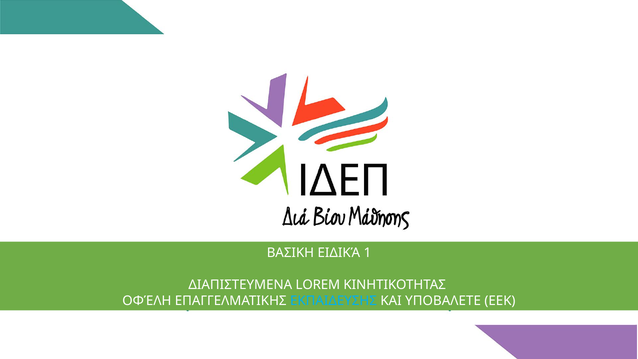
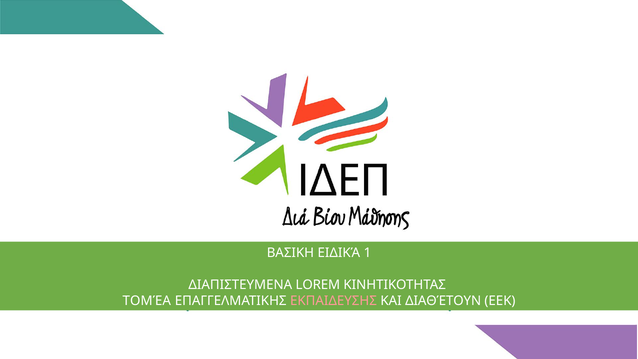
ΟΦΈΛΗ: ΟΦΈΛΗ -> ΤΟΜΈΑ (147, 301)
ΕΚΠΑΙΔΕΥΣΗΣ colour: light blue -> pink (333, 301)
ΥΠΟΒΑΛΕΤΕ: ΥΠΟΒΑΛΕΤΕ -> ΔΙΑΘΈΤΟΥΝ (443, 301)
